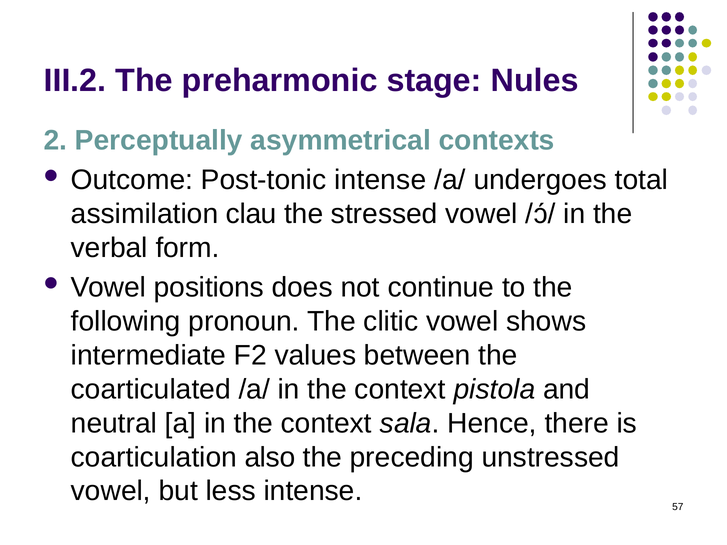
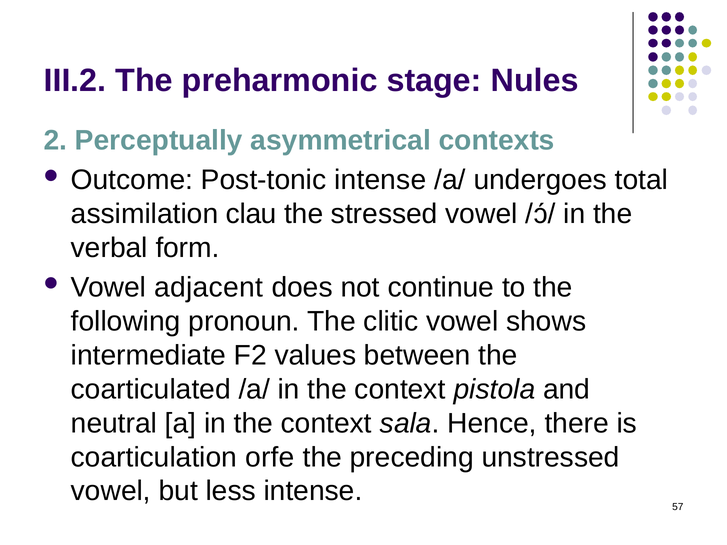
positions: positions -> adjacent (209, 288)
also: also -> orfe (270, 457)
